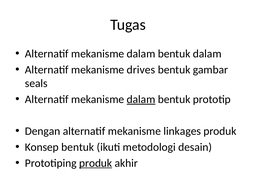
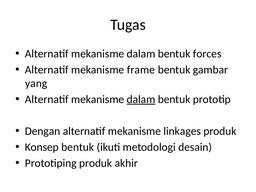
bentuk dalam: dalam -> forces (207, 54)
drives: drives -> frame (141, 70)
seals: seals -> yang (36, 83)
produk underline: present -> none (96, 163)
